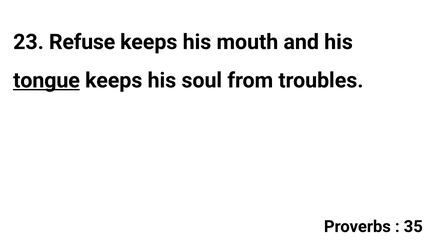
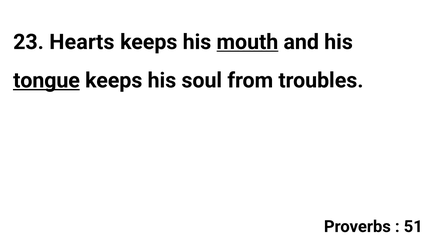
Refuse: Refuse -> Hearts (82, 42)
mouth underline: none -> present (247, 42)
35: 35 -> 51 (413, 227)
